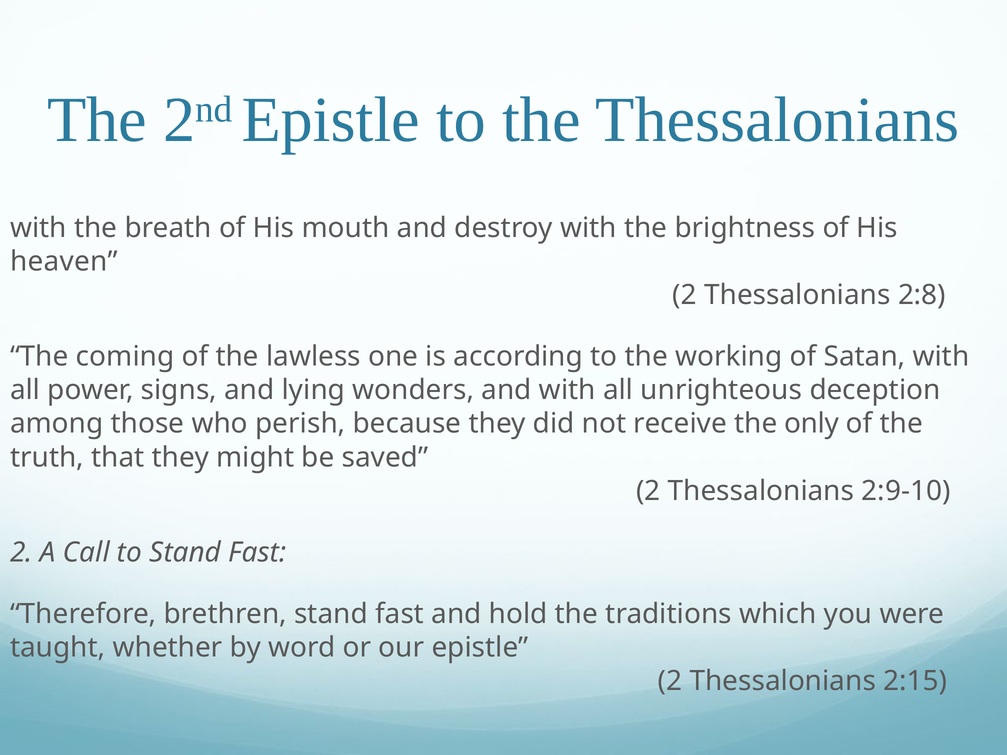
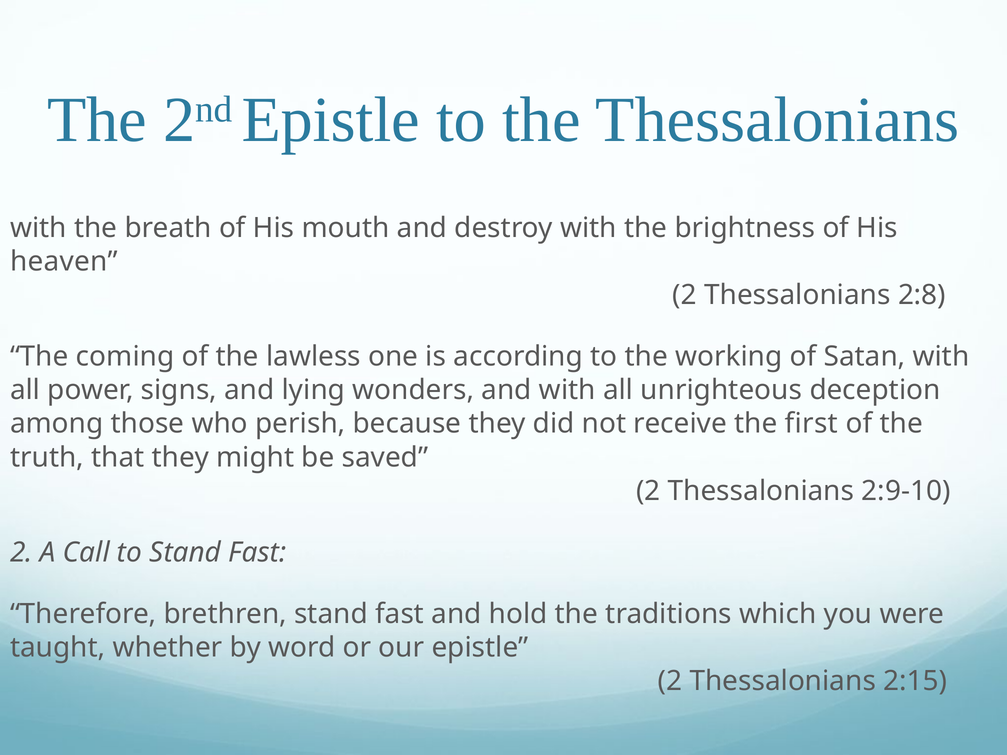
only: only -> first (811, 424)
